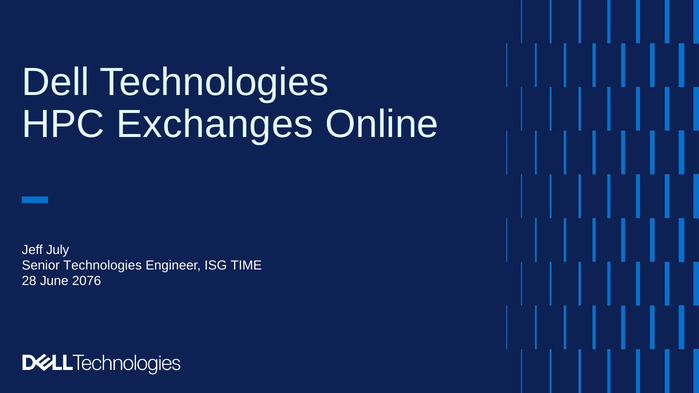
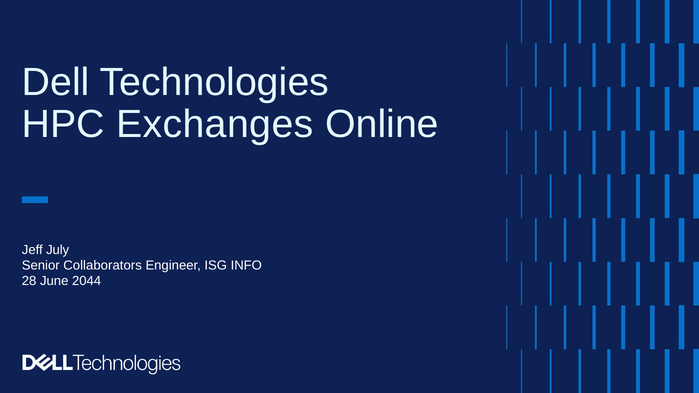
Senior Technologies: Technologies -> Collaborators (103, 266)
TIME: TIME -> INFO (246, 266)
2076: 2076 -> 2044 (87, 281)
